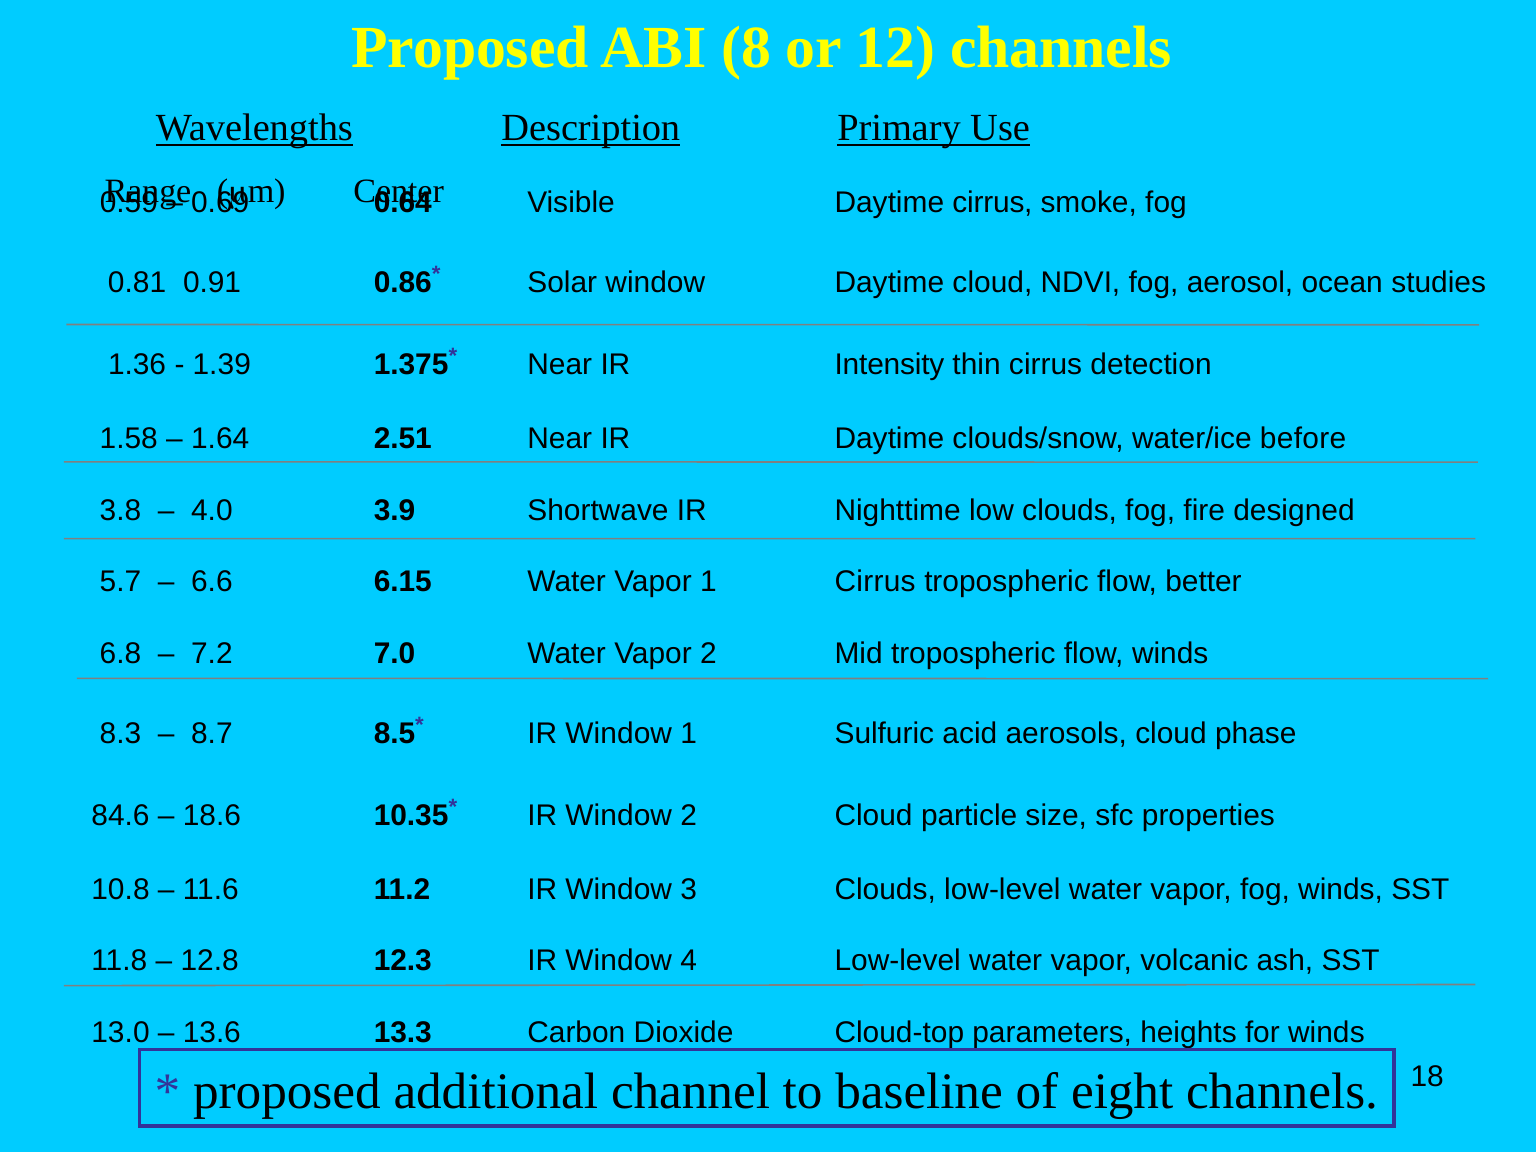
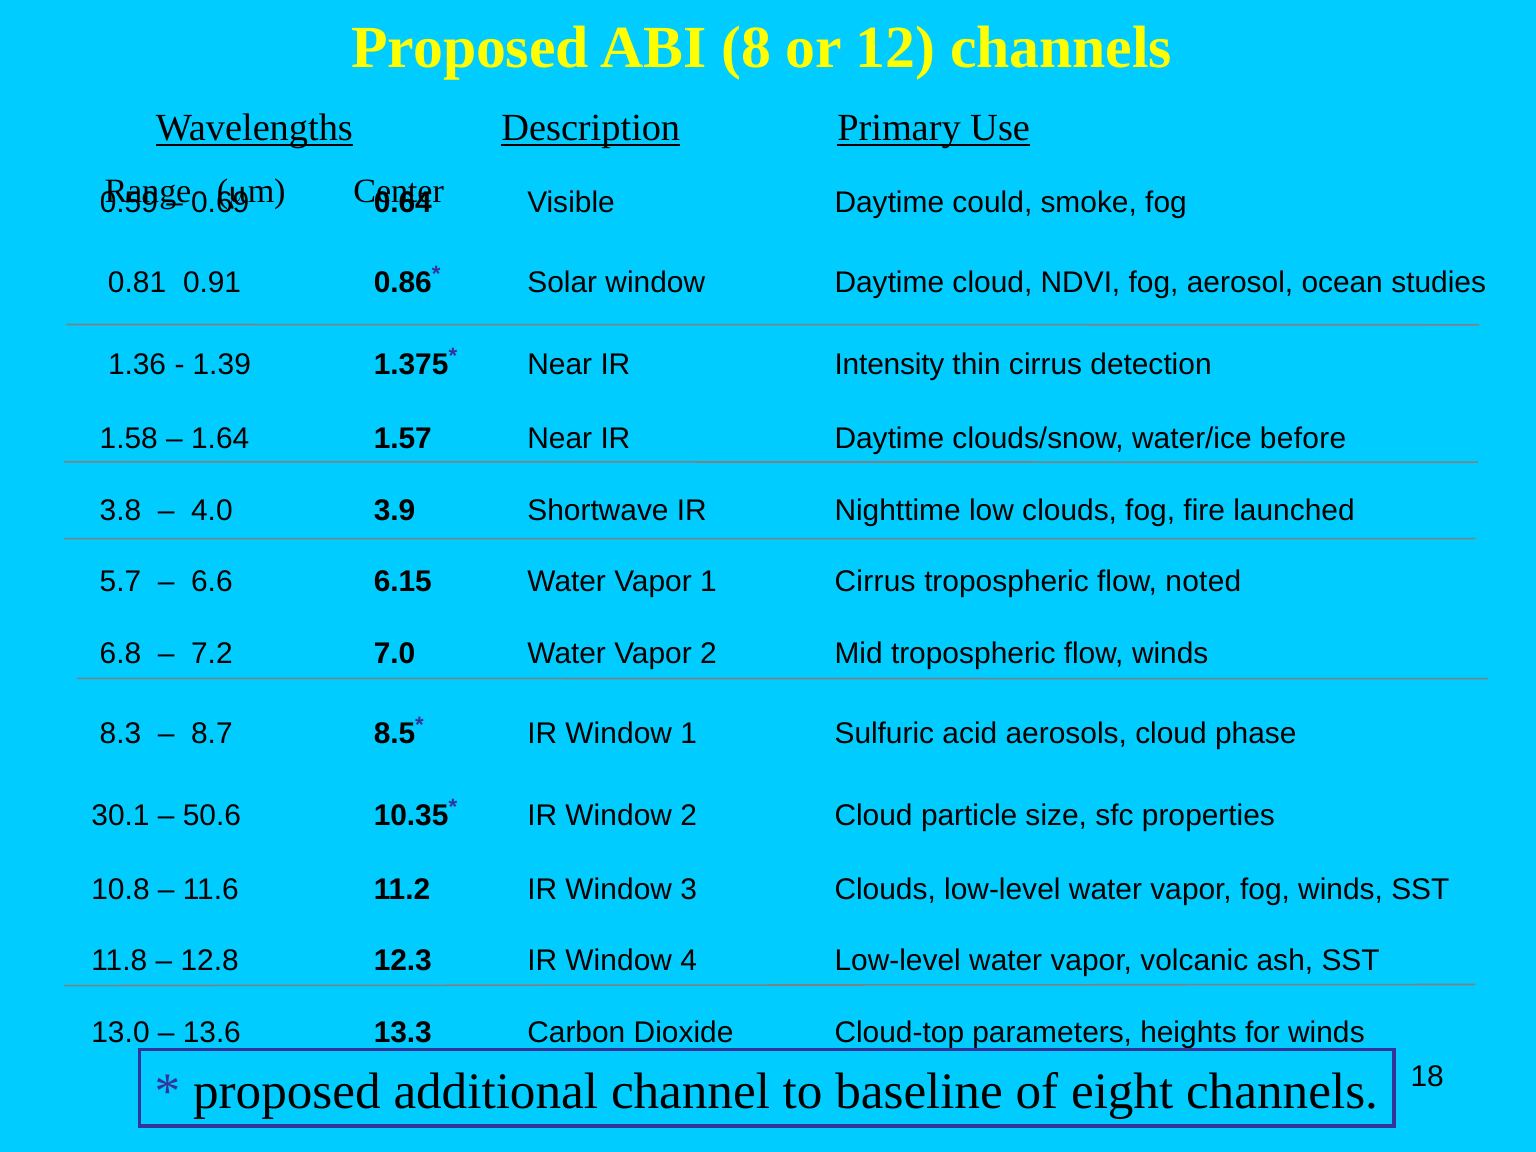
Daytime cirrus: cirrus -> could (992, 203)
2.51: 2.51 -> 1.57 (403, 438)
designed: designed -> launched (1294, 510)
better: better -> noted (1203, 582)
84.6: 84.6 -> 30.1 (120, 816)
18.6: 18.6 -> 50.6 (212, 816)
